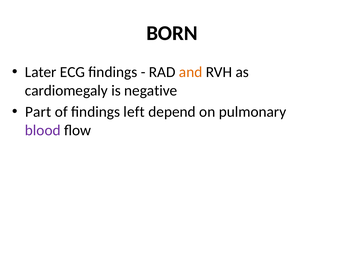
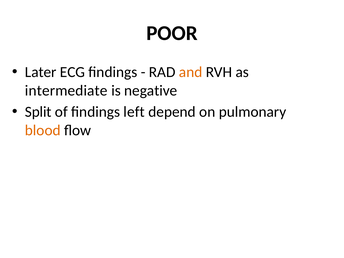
BORN: BORN -> POOR (172, 33)
cardiomegaly: cardiomegaly -> intermediate (66, 91)
Part: Part -> Split (38, 112)
blood colour: purple -> orange (43, 130)
